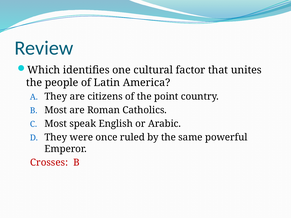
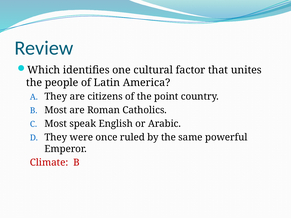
Crosses: Crosses -> Climate (49, 163)
